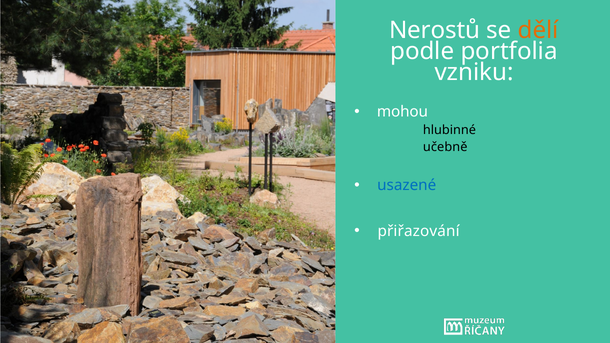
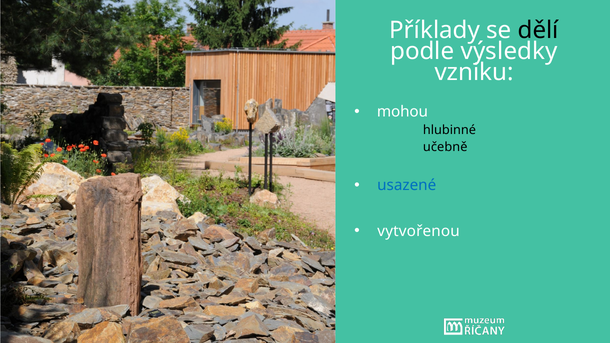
Nerostů: Nerostů -> Příklady (435, 31)
dělí colour: orange -> black (538, 31)
portfolia: portfolia -> výsledky (509, 51)
přiřazování: přiřazování -> vytvořenou (419, 231)
